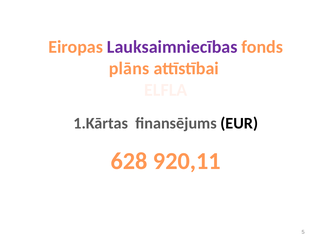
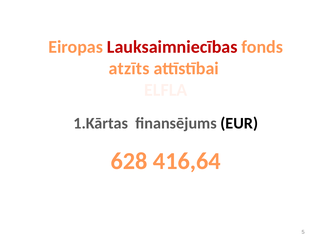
Lauksaimniecības colour: purple -> red (172, 47)
plāns: plāns -> atzīts (129, 68)
920,11: 920,11 -> 416,64 (187, 161)
